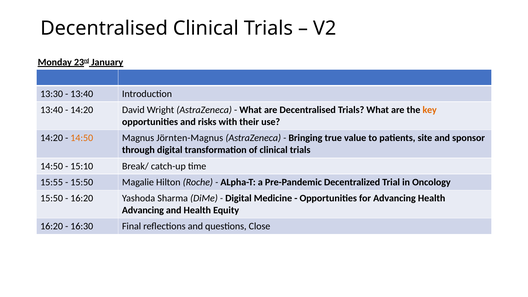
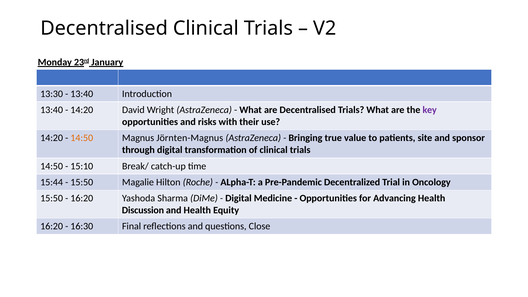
key colour: orange -> purple (430, 110)
15:55: 15:55 -> 15:44 (52, 182)
Advancing: Advancing -> Discussion (143, 210)
